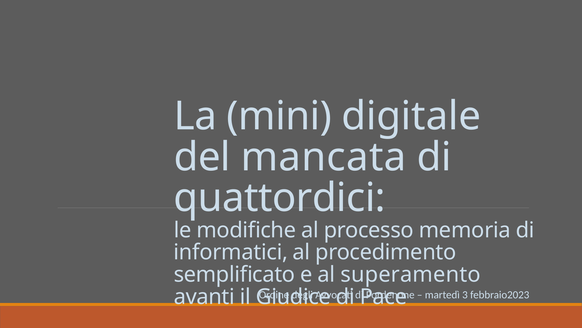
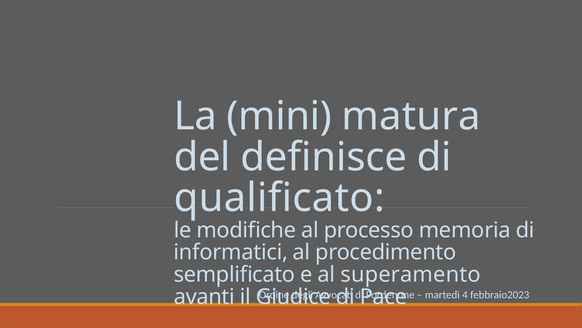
digitale: digitale -> matura (411, 116)
mancata: mancata -> definisce (324, 157)
quattordici: quattordici -> qualificato (279, 198)
3: 3 -> 4 (465, 294)
